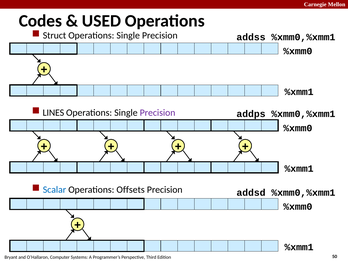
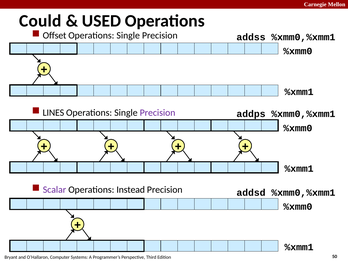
Codes: Codes -> Could (40, 21)
Struct: Struct -> Offset (55, 35)
Scalar colour: blue -> purple (54, 190)
Offsets: Offsets -> Instead (131, 190)
